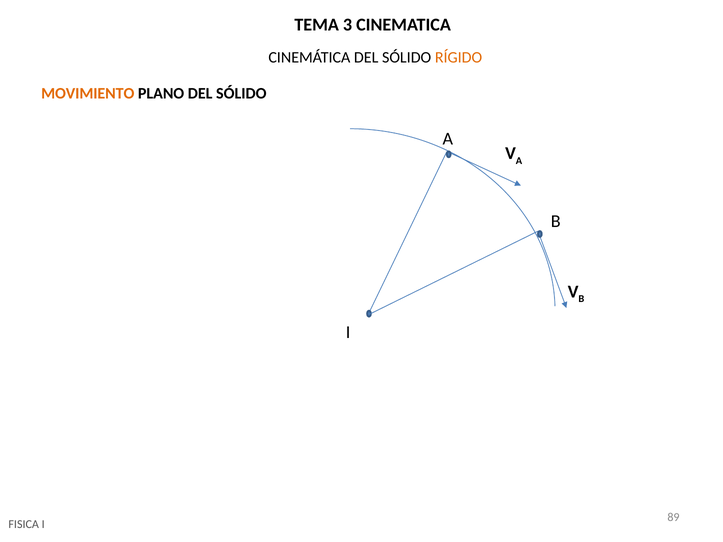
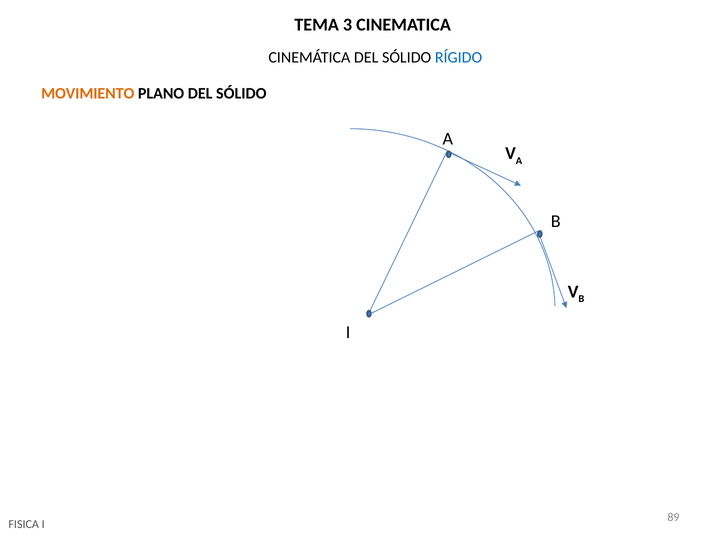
RÍGIDO colour: orange -> blue (459, 58)
